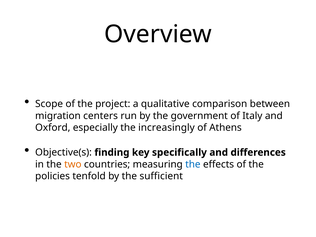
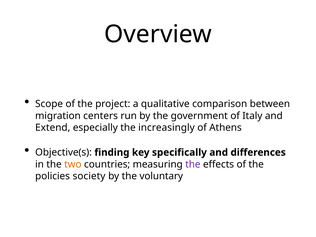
Oxford: Oxford -> Extend (53, 128)
the colour: blue -> purple (193, 164)
tenfold: tenfold -> society (89, 176)
sufficient: sufficient -> voluntary (161, 176)
